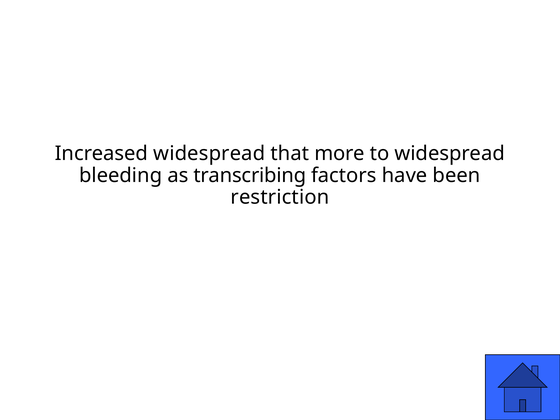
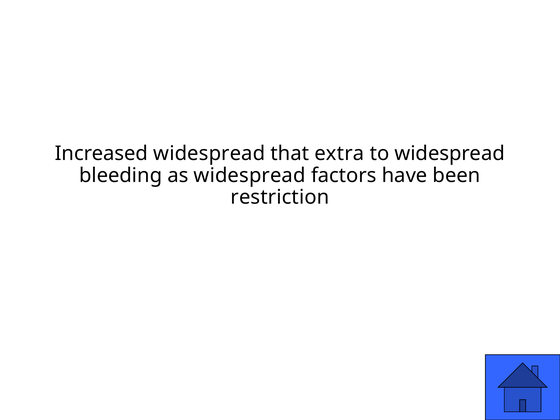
more: more -> extra (339, 154)
as transcribing: transcribing -> widespread (250, 175)
